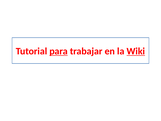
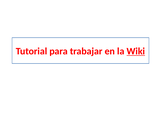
para underline: present -> none (59, 51)
